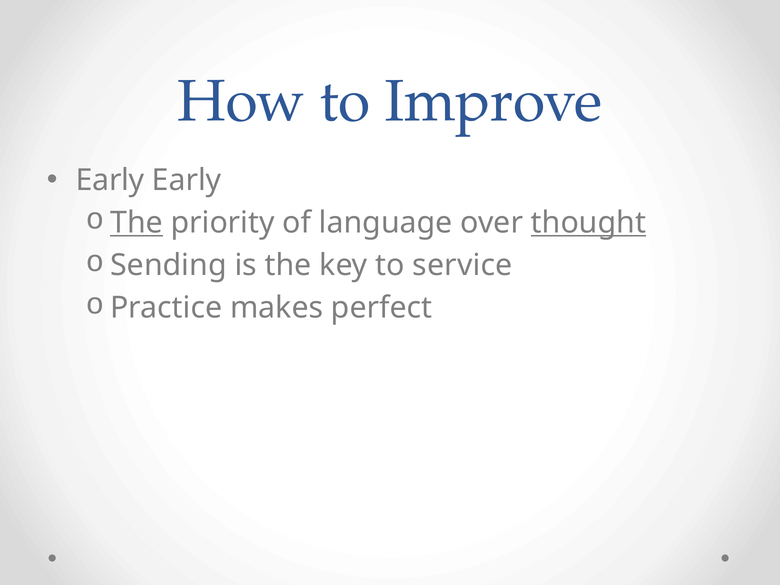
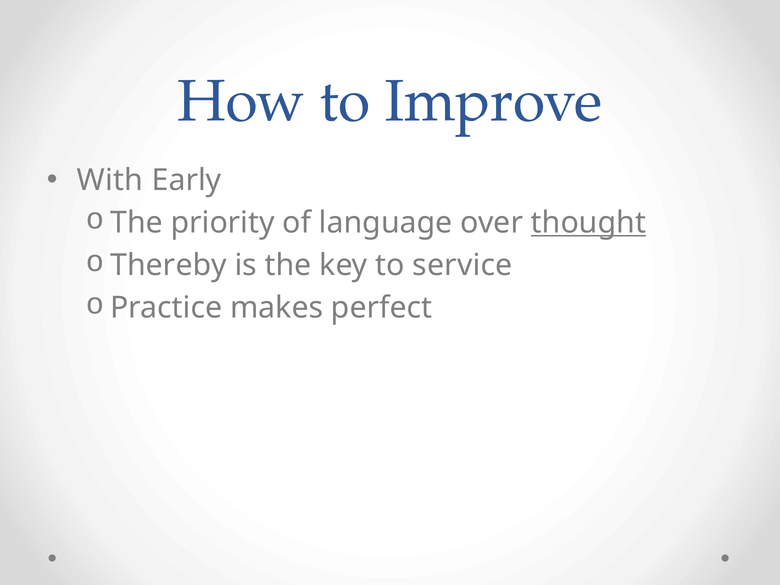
Early: Early -> With (110, 180)
The underline: present -> none (137, 223)
Sending: Sending -> Thereby (169, 265)
